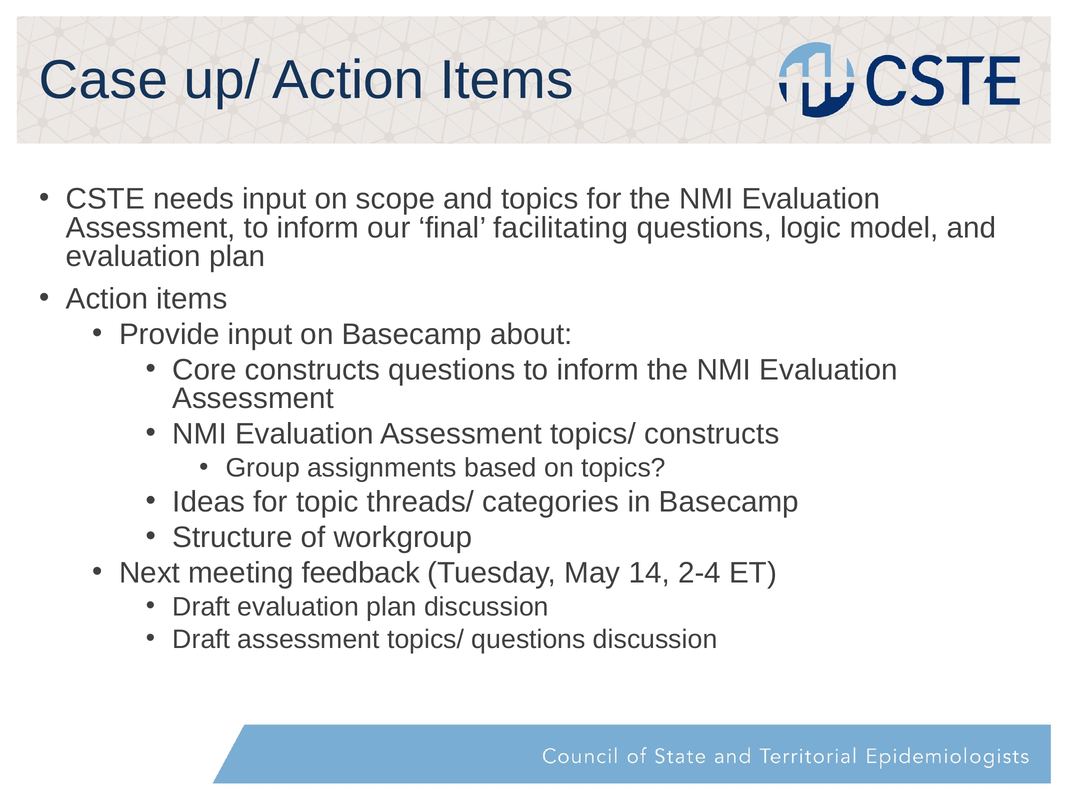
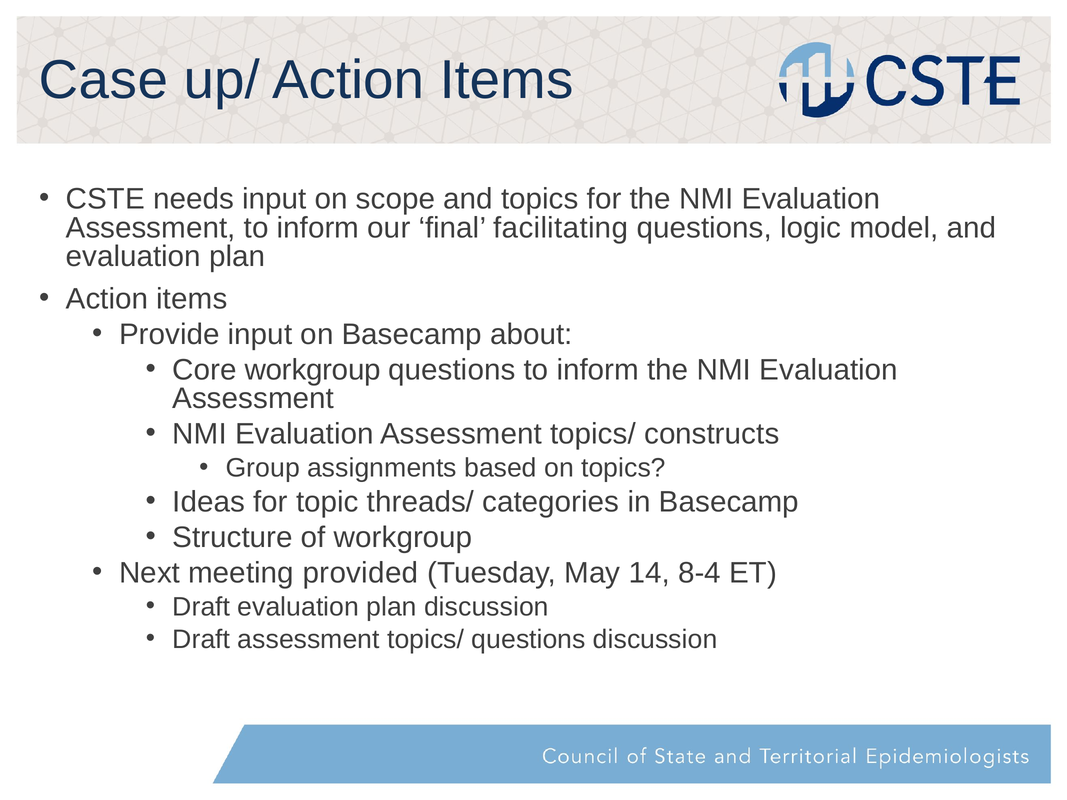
Core constructs: constructs -> workgroup (313, 370)
feedback: feedback -> provided (360, 573)
2-4: 2-4 -> 8-4 (700, 573)
